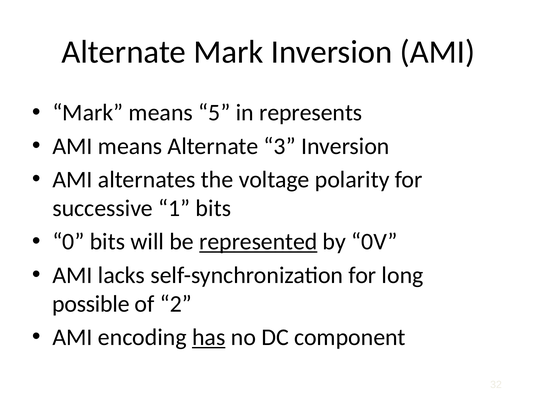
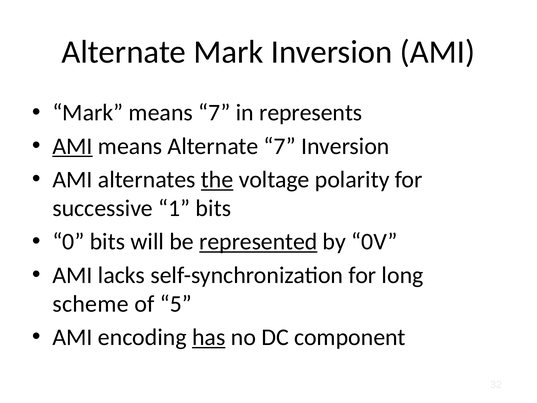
means 5: 5 -> 7 (214, 113)
AMI underline: none -> present (72, 146)
Alternate 3: 3 -> 7 (280, 146)
the underline: none -> present (217, 180)
possible: possible -> scheme (91, 304)
2: 2 -> 5 (176, 304)
